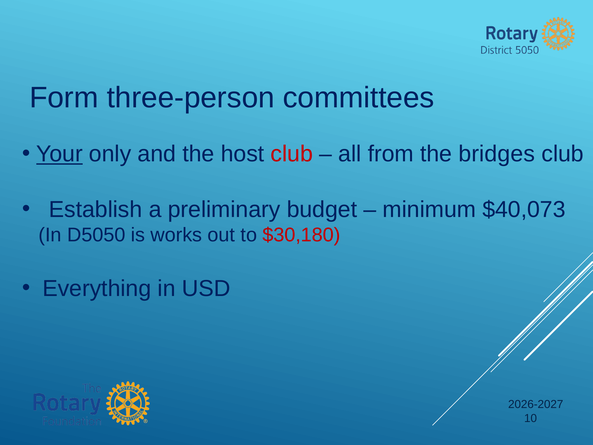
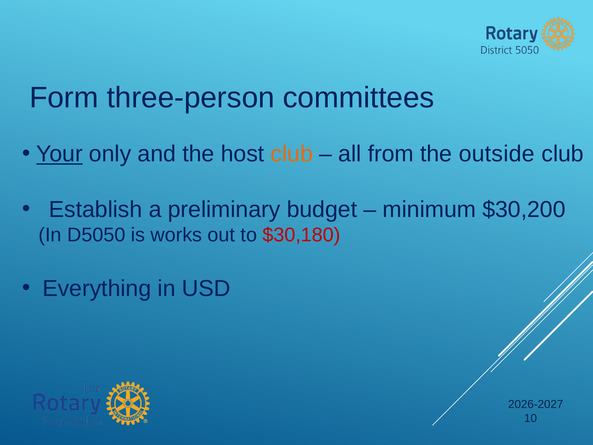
club colour: red -> orange (292, 154)
bridges: bridges -> outside (497, 154)
$40,073: $40,073 -> $30,200 (524, 209)
